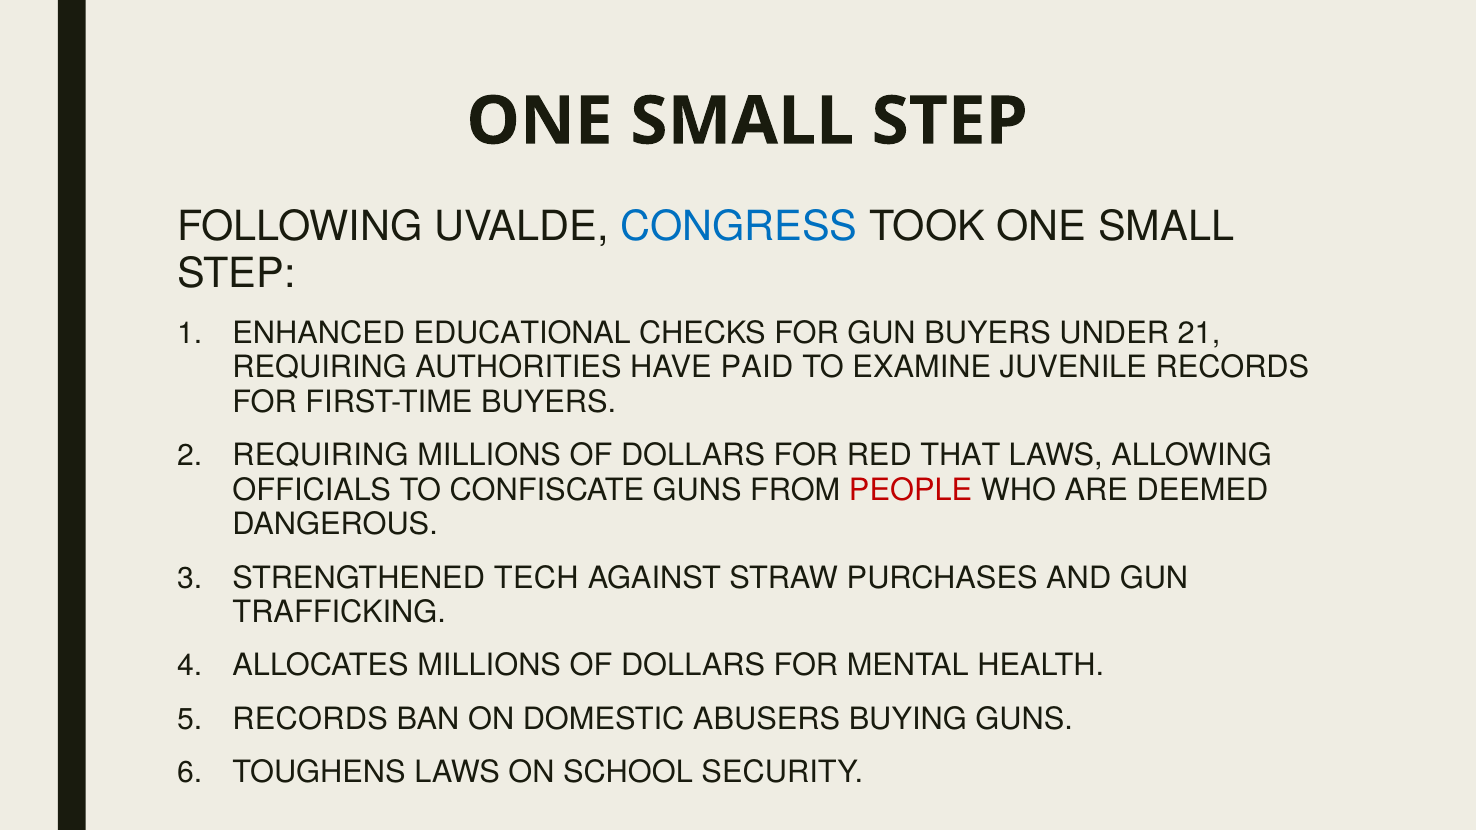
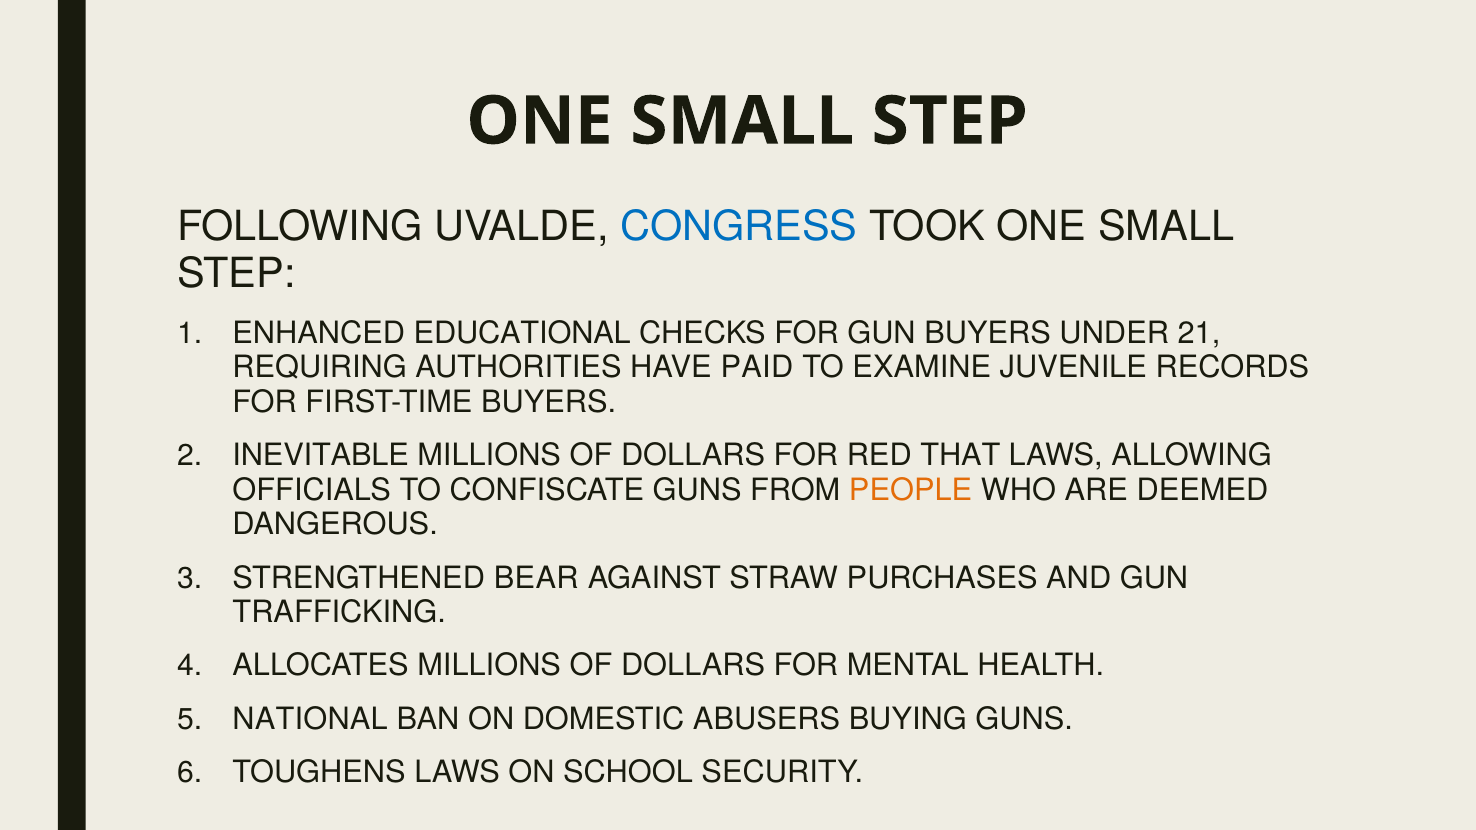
REQUIRING: REQUIRING -> INEVITABLE (321, 456)
PEOPLE colour: red -> orange (911, 490)
TECH: TECH -> BEAR (536, 578)
RECORDS: RECORDS -> NATIONAL (310, 719)
